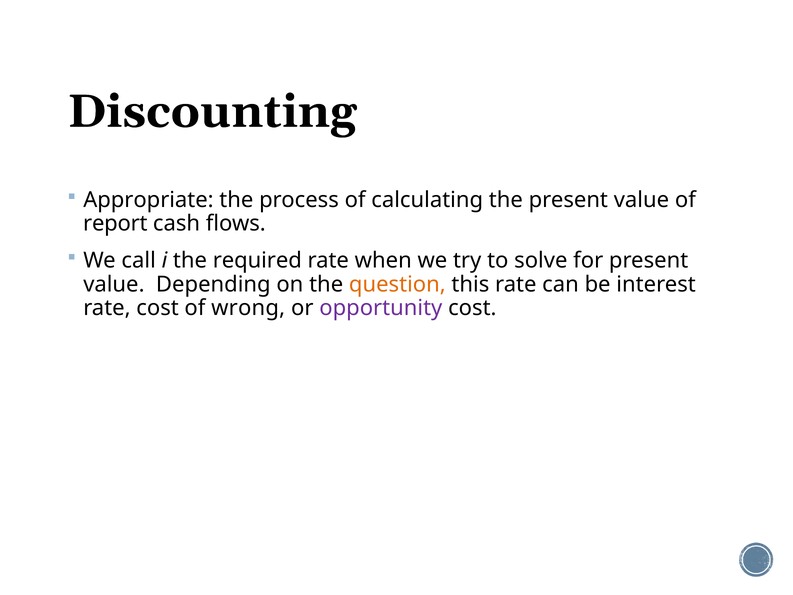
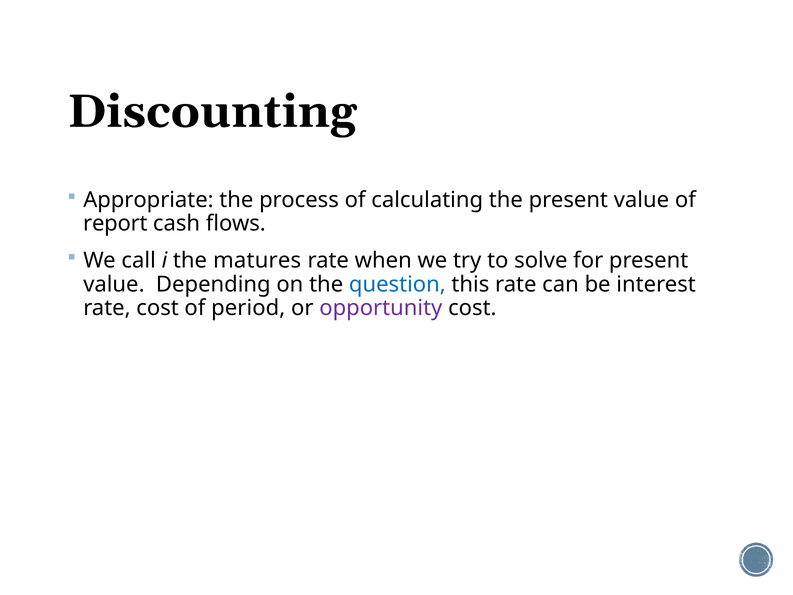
required: required -> matures (257, 261)
question colour: orange -> blue (397, 284)
wrong: wrong -> period (248, 308)
